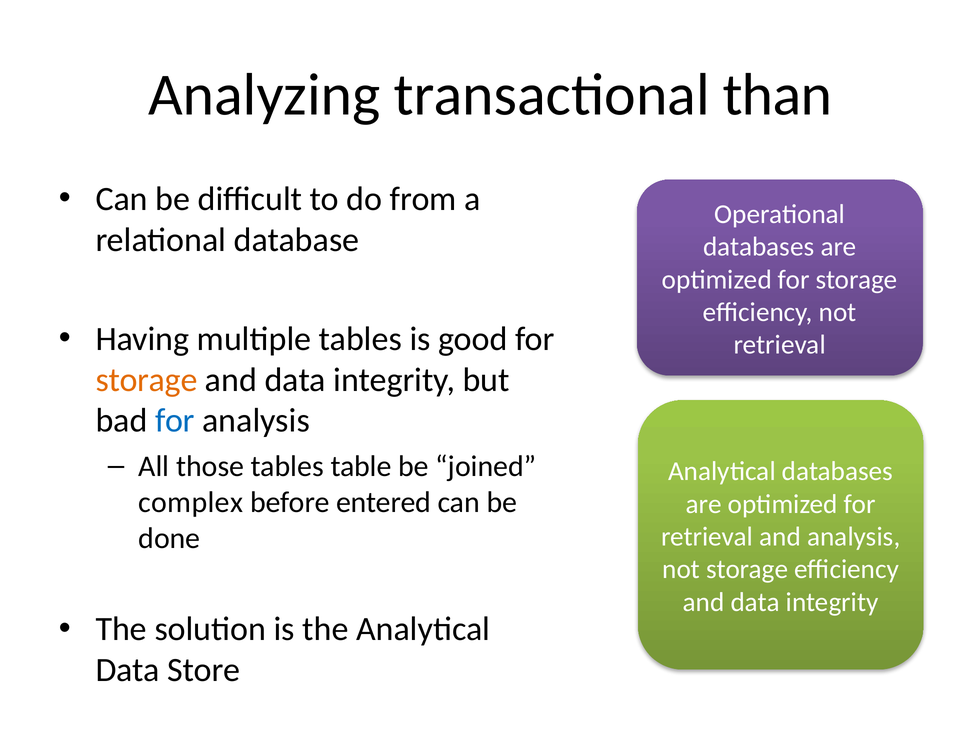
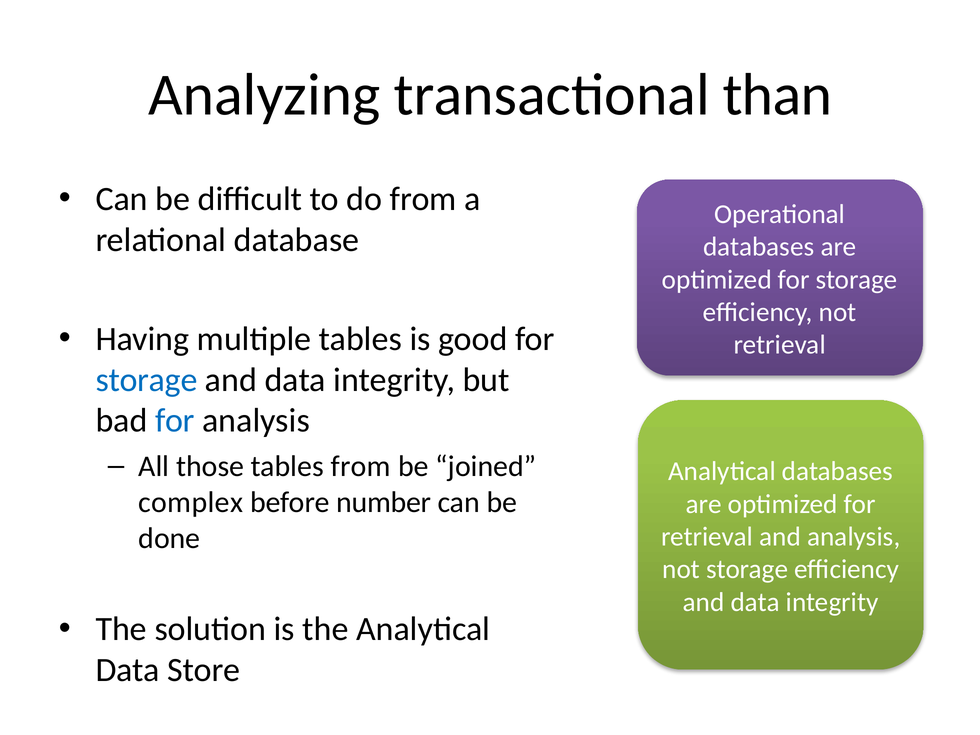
storage colour: orange -> blue (147, 380)
tables table: table -> from (361, 466)
entered: entered -> number (384, 502)
